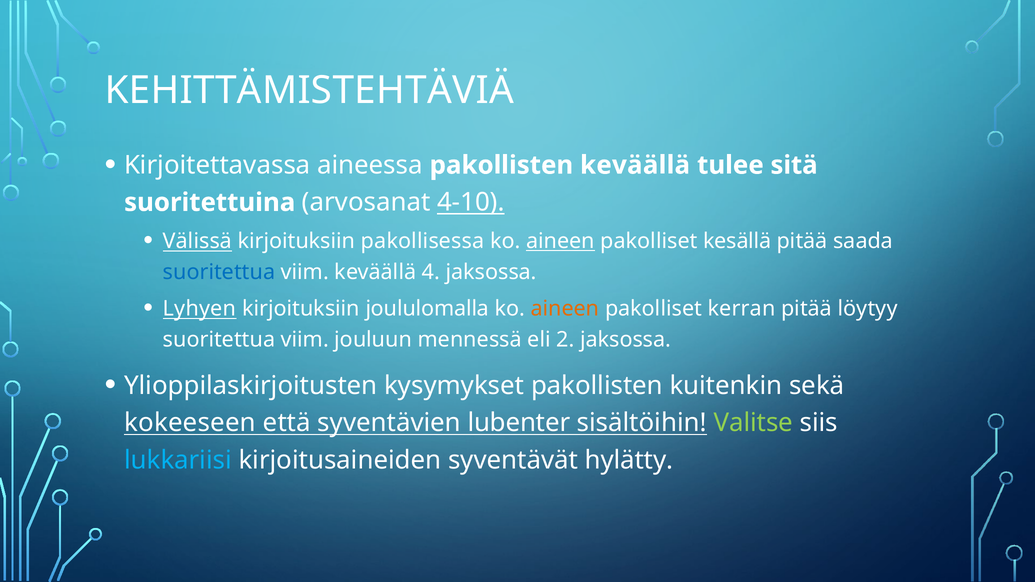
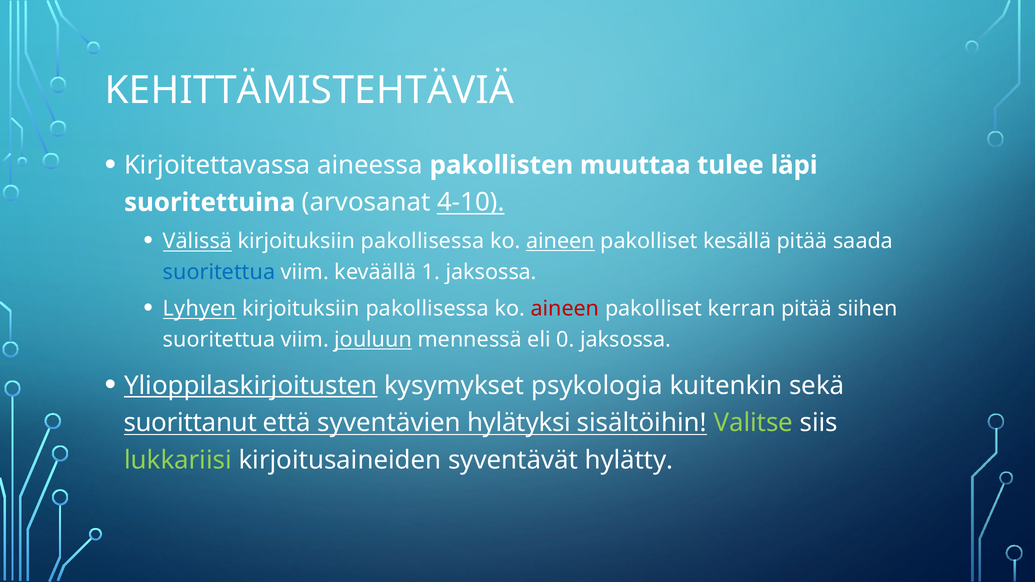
pakollisten keväällä: keväällä -> muuttaa (635, 165)
sitä: sitä -> läpi (794, 165)
4: 4 -> 1 (431, 272)
joululomalla: joululomalla -> pakollisessa (427, 309)
aineen colour: orange -> red (565, 309)
löytyy: löytyy -> siihen (868, 309)
jouluun underline: none -> present (373, 340)
2: 2 -> 0 (565, 340)
Ylioppilaskirjoitusten underline: none -> present (251, 386)
kysymykset pakollisten: pakollisten -> psykologia (597, 386)
kokeeseen: kokeeseen -> suorittanut (190, 423)
lubenter: lubenter -> hylätyksi (519, 423)
lukkariisi colour: light blue -> light green (178, 460)
